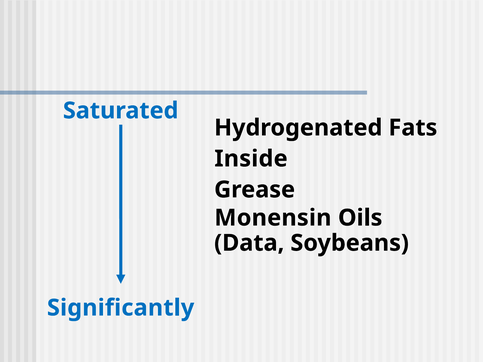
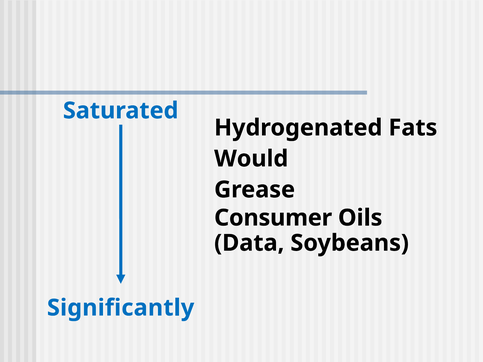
Inside: Inside -> Would (251, 159)
Monensin: Monensin -> Consumer (273, 218)
